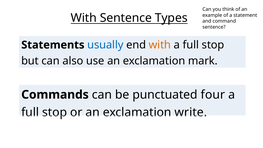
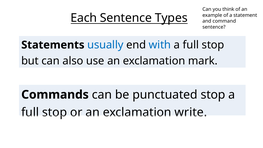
With: With -> Each (84, 18)
with colour: orange -> blue (160, 45)
punctuated four: four -> stop (213, 95)
